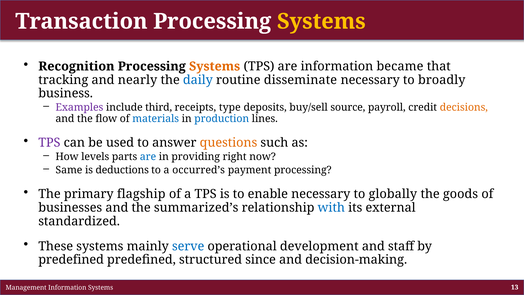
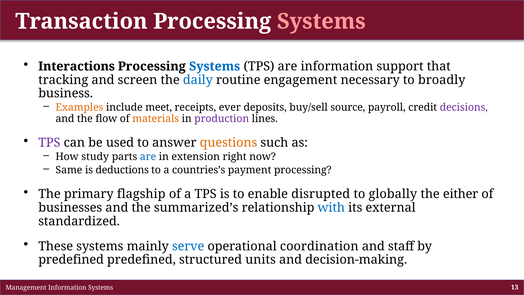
Systems colour: yellow -> pink (321, 21)
Recognition: Recognition -> Interactions (77, 66)
Systems colour: orange -> blue (215, 66)
became: became -> support (400, 66)
nearly: nearly -> screen (138, 80)
disseminate: disseminate -> engagement (300, 80)
Examples colour: purple -> orange (79, 107)
third: third -> meet (159, 107)
type: type -> ever (230, 107)
decisions colour: orange -> purple (464, 107)
materials colour: blue -> orange (156, 119)
production colour: blue -> purple (222, 119)
levels: levels -> study (95, 157)
providing: providing -> extension (196, 157)
occurred’s: occurred’s -> countries’s (199, 170)
enable necessary: necessary -> disrupted (321, 194)
goods: goods -> either (461, 194)
development: development -> coordination (319, 246)
since: since -> units (261, 260)
